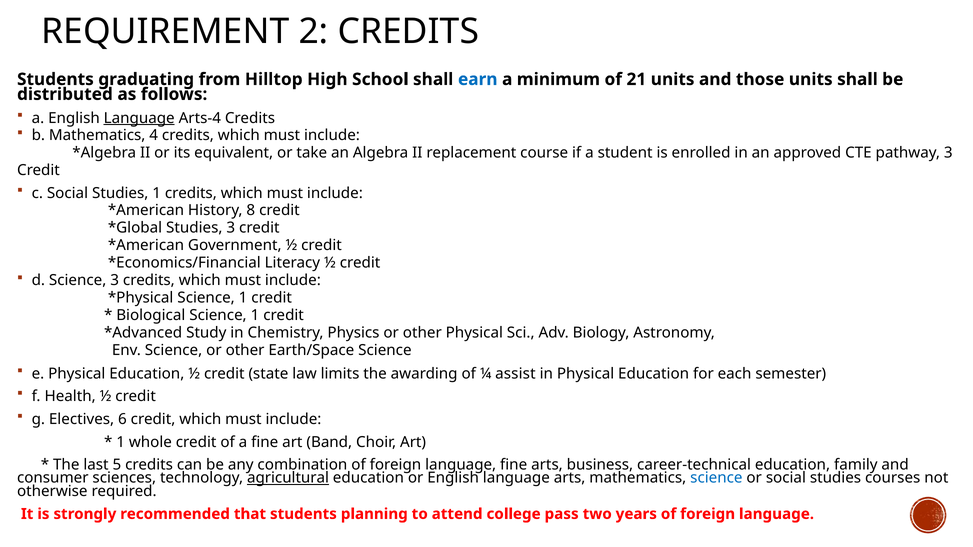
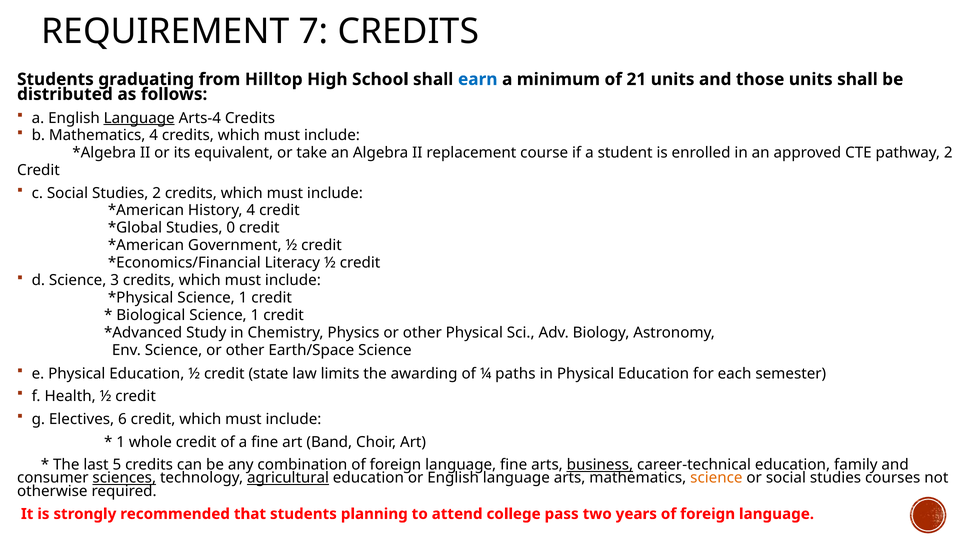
2: 2 -> 7 (313, 32)
pathway 3: 3 -> 2 (948, 153)
Studies 1: 1 -> 2 (157, 193)
History 8: 8 -> 4 (251, 211)
Studies 3: 3 -> 0 (231, 228)
assist: assist -> paths (515, 374)
business underline: none -> present (600, 465)
sciences underline: none -> present (124, 478)
science colour: blue -> orange (716, 478)
